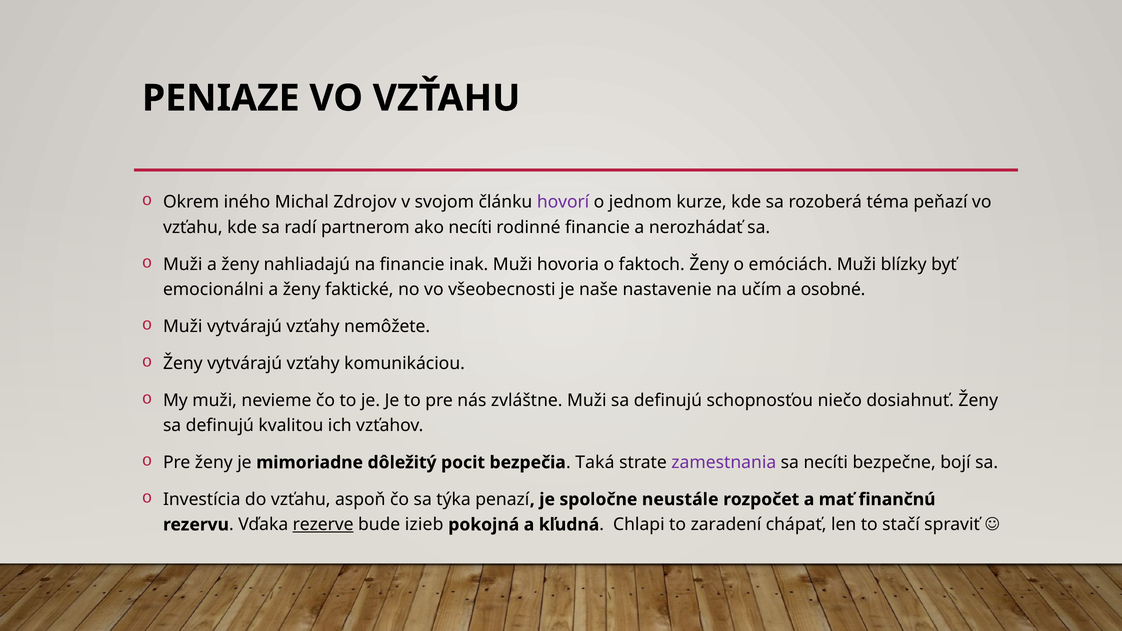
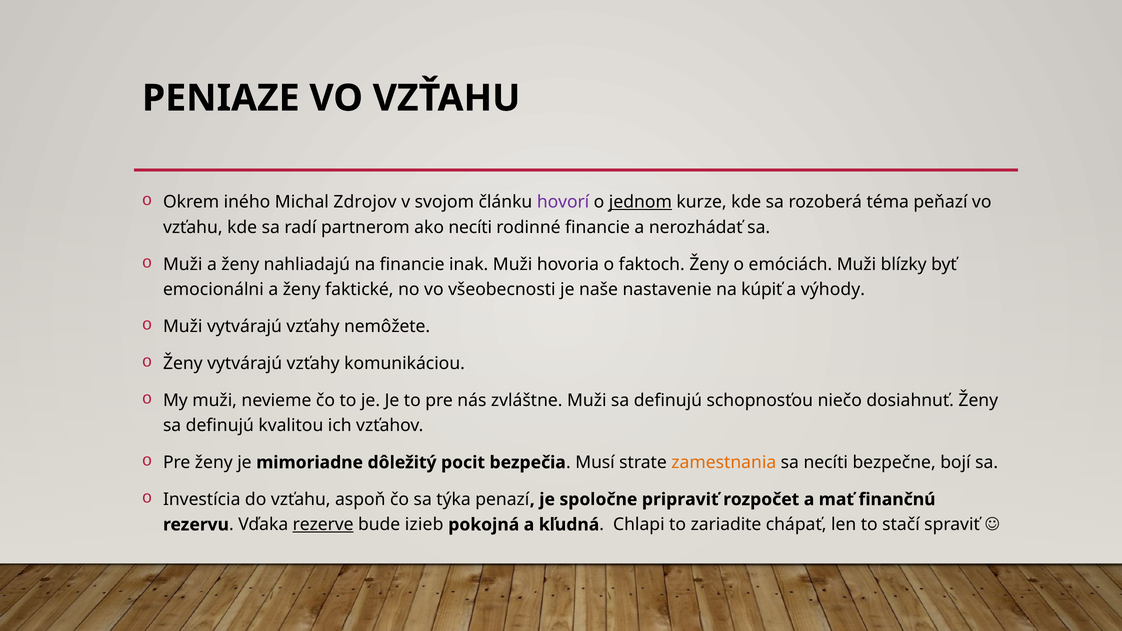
jednom underline: none -> present (640, 202)
učím: učím -> kúpiť (762, 290)
osobné: osobné -> výhody (833, 290)
Taká: Taká -> Musí (595, 463)
zamestnania colour: purple -> orange (724, 463)
neustále: neustále -> pripraviť (680, 500)
zaradení: zaradení -> zariadite (726, 525)
